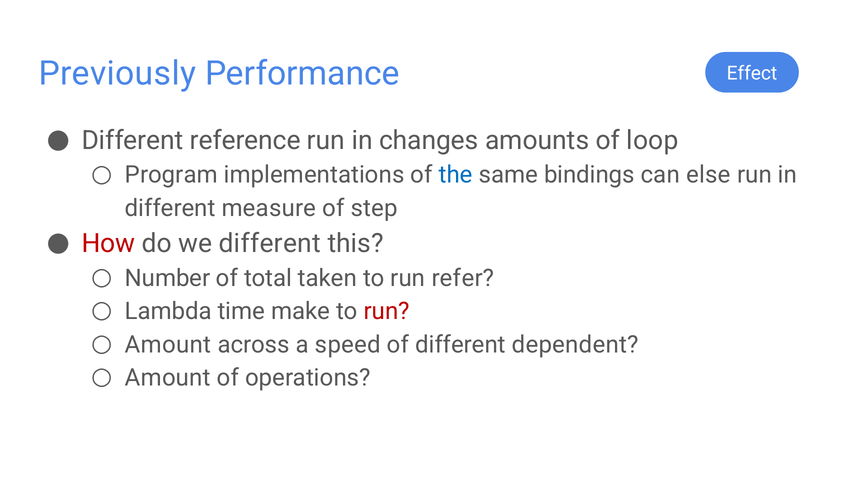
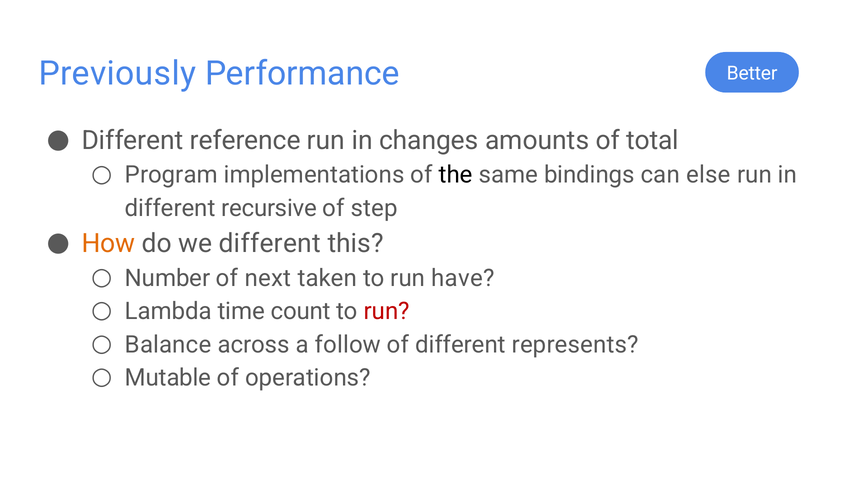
Effect: Effect -> Better (752, 74)
loop: loop -> total (653, 140)
the colour: blue -> black (456, 175)
measure: measure -> recursive (269, 208)
How colour: red -> orange (108, 243)
total: total -> next (268, 278)
refer: refer -> have (463, 278)
make: make -> count (301, 311)
Amount: Amount -> Balance (168, 344)
speed: speed -> follow (348, 344)
dependent: dependent -> represents (575, 344)
Amount: Amount -> Mutable (168, 378)
